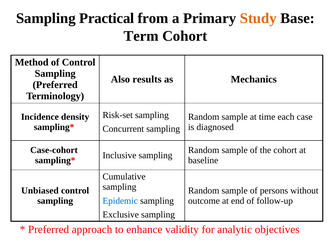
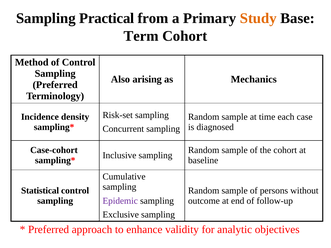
results: results -> arising (147, 79)
Unbiased: Unbiased -> Statistical (40, 191)
Epidemic colour: blue -> purple (120, 201)
